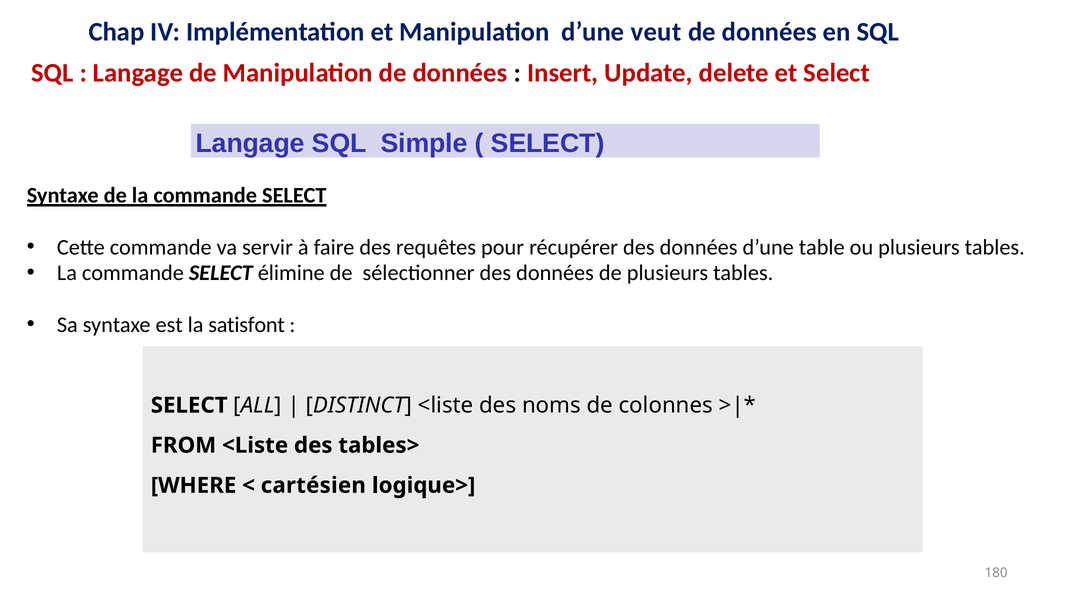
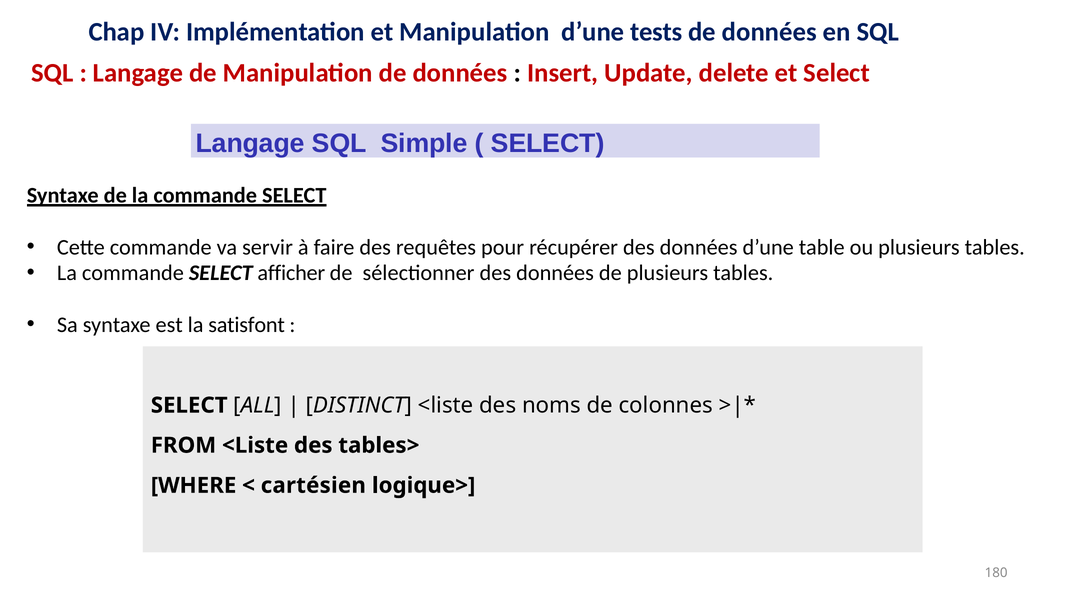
veut: veut -> tests (656, 32)
élimine: élimine -> afficher (291, 273)
